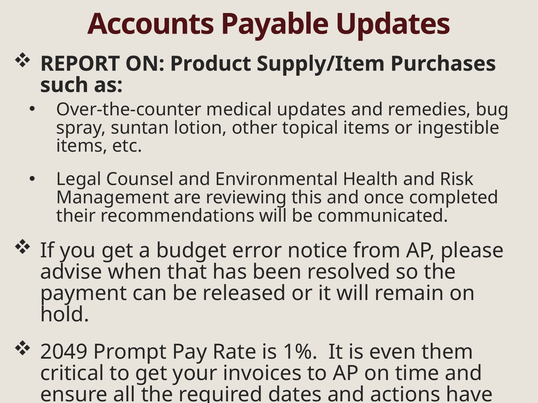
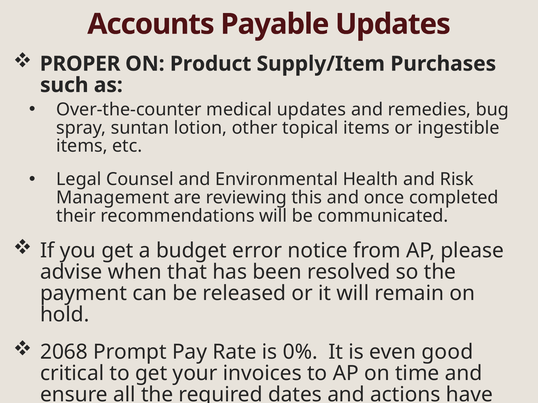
REPORT: REPORT -> PROPER (80, 64)
2049: 2049 -> 2068 (64, 352)
1%: 1% -> 0% (300, 352)
them: them -> good (447, 352)
